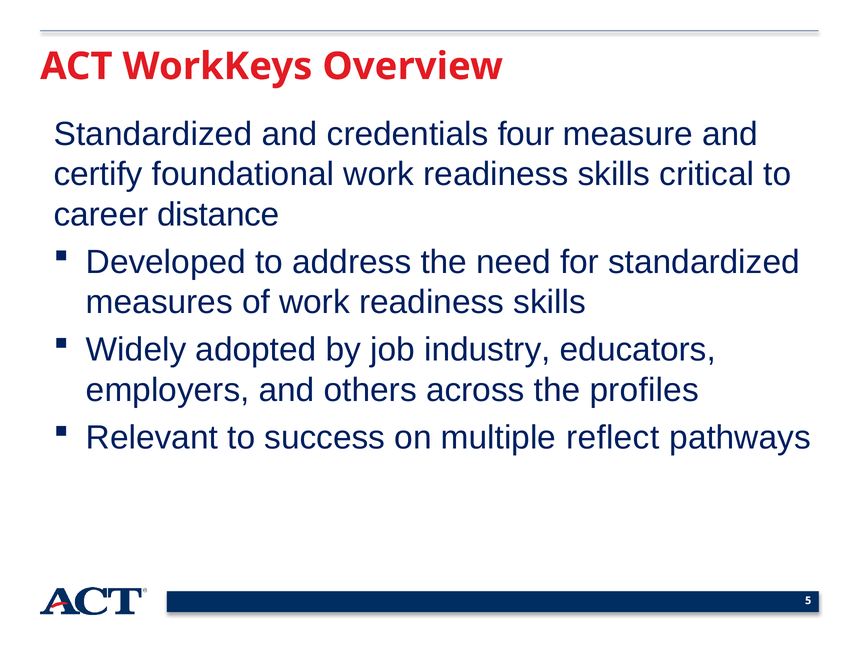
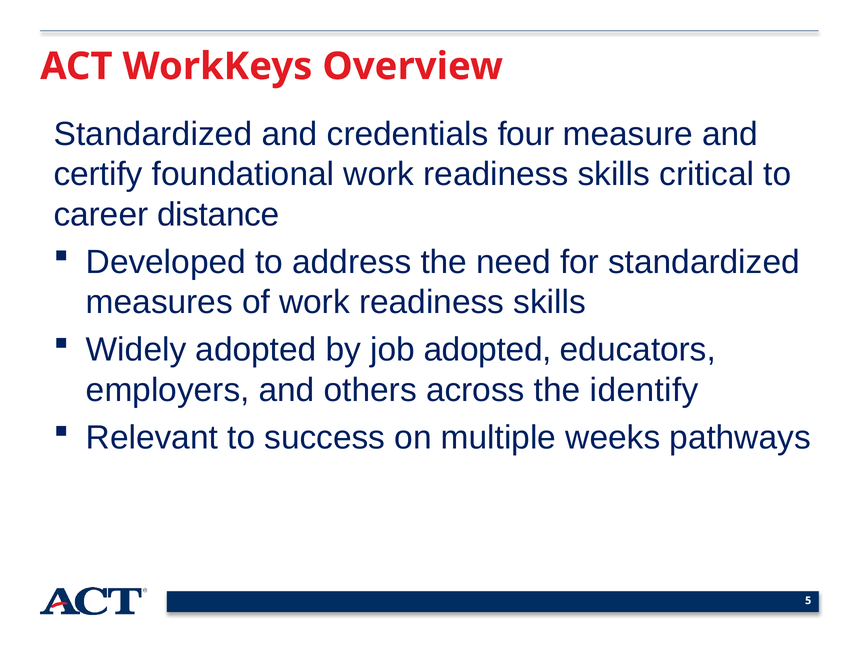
job industry: industry -> adopted (488, 349)
profiles: profiles -> identify (644, 390)
reflect: reflect -> weeks (613, 437)
